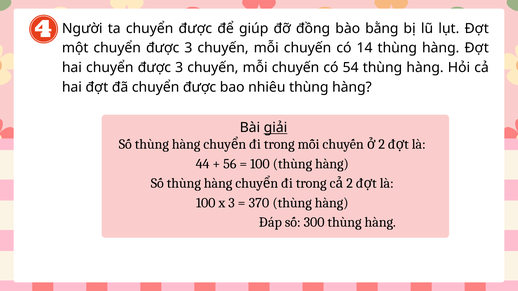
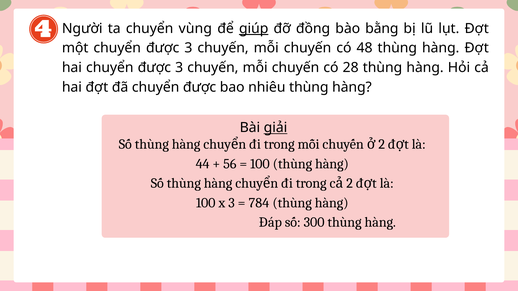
ta chuyển được: được -> vùng (195, 29)
giúp underline: none -> present (254, 29)
14: 14 -> 48 (365, 48)
54: 54 -> 28 (351, 68)
370: 370 -> 784 (259, 203)
